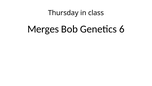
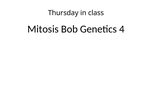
Merges: Merges -> Mitosis (43, 29)
6: 6 -> 4 (122, 29)
